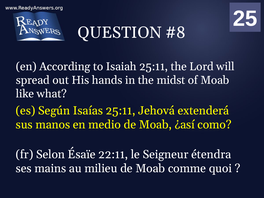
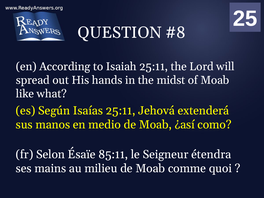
22:11: 22:11 -> 85:11 (113, 154)
